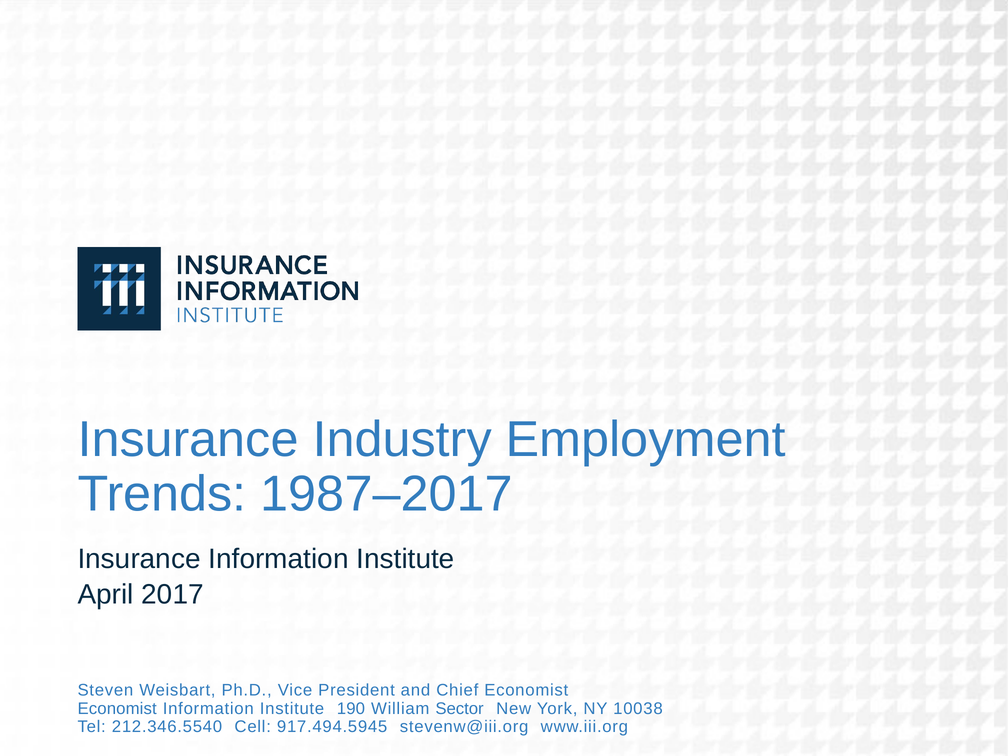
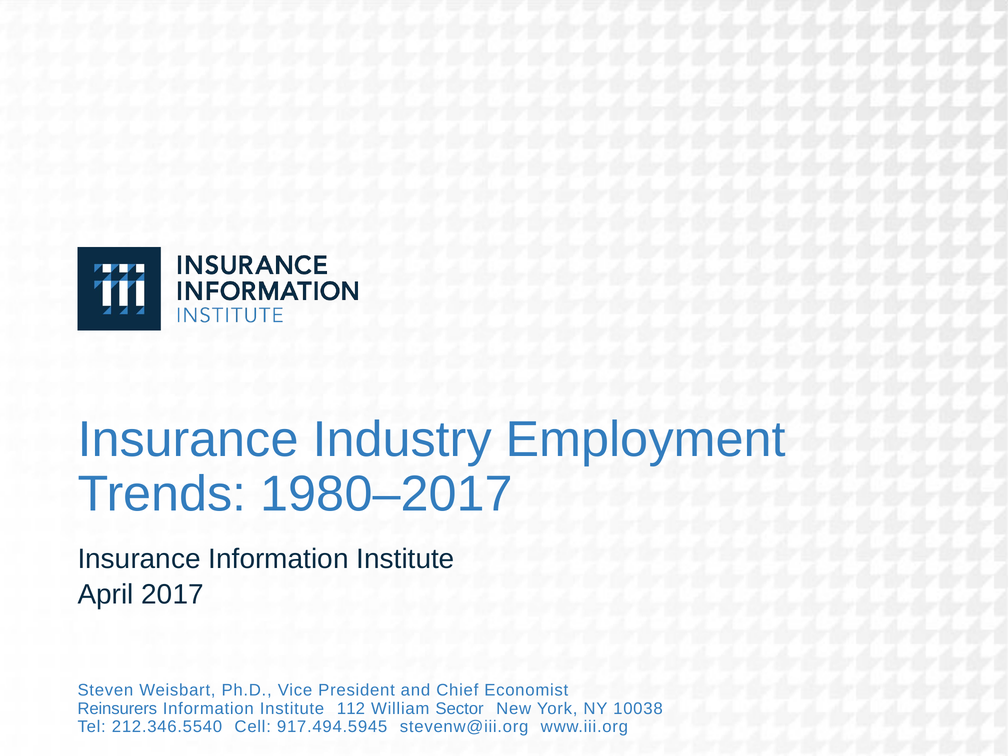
1987–2017: 1987–2017 -> 1980–2017 (387, 494)
Economist: Economist -> Reinsurers (117, 709)
190: 190 -> 112 (351, 709)
